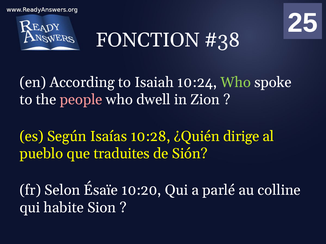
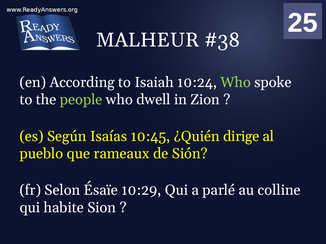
FONCTION: FONCTION -> MALHEUR (148, 40)
people colour: pink -> light green (81, 100)
10:28: 10:28 -> 10:45 (150, 137)
traduites: traduites -> rameaux (122, 154)
10:20: 10:20 -> 10:29 (141, 191)
